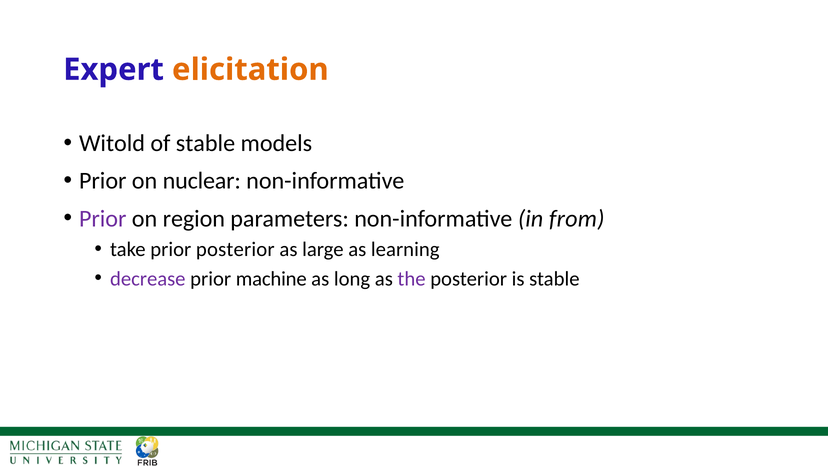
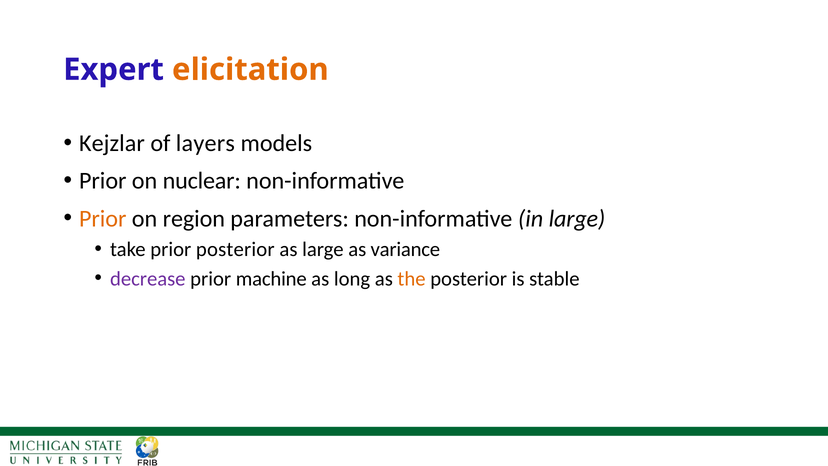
Witold: Witold -> Kejzlar (112, 143)
of stable: stable -> layers (205, 143)
Prior colour: purple -> orange (103, 219)
in from: from -> large (577, 219)
learning: learning -> variance (405, 250)
the colour: purple -> orange (412, 279)
